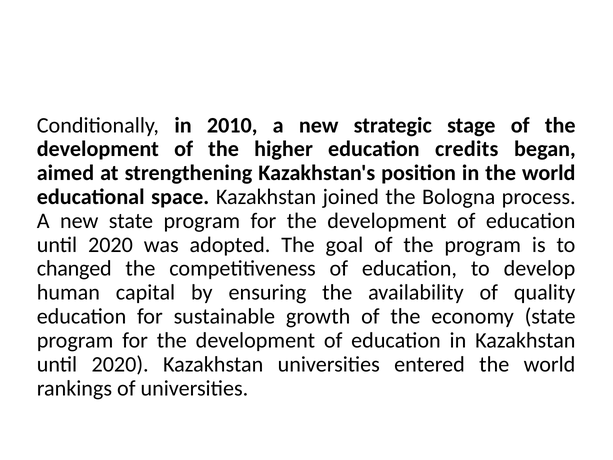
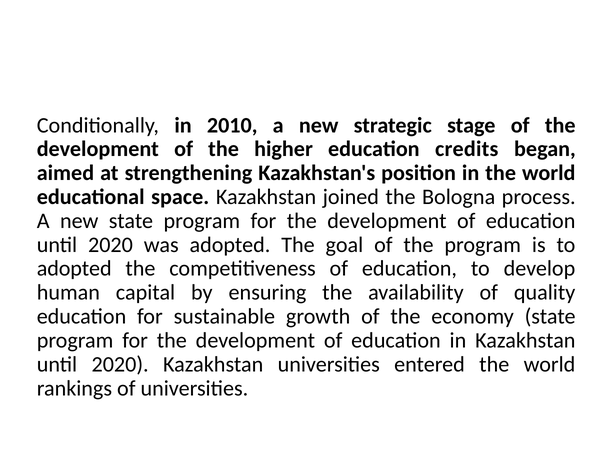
changed: changed -> adopted (74, 269)
